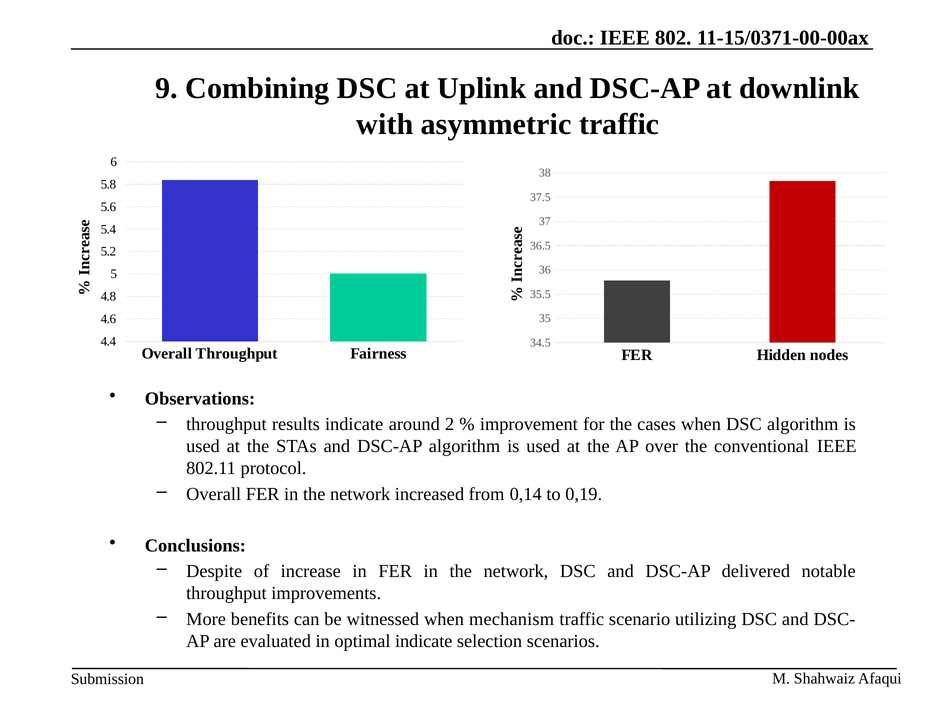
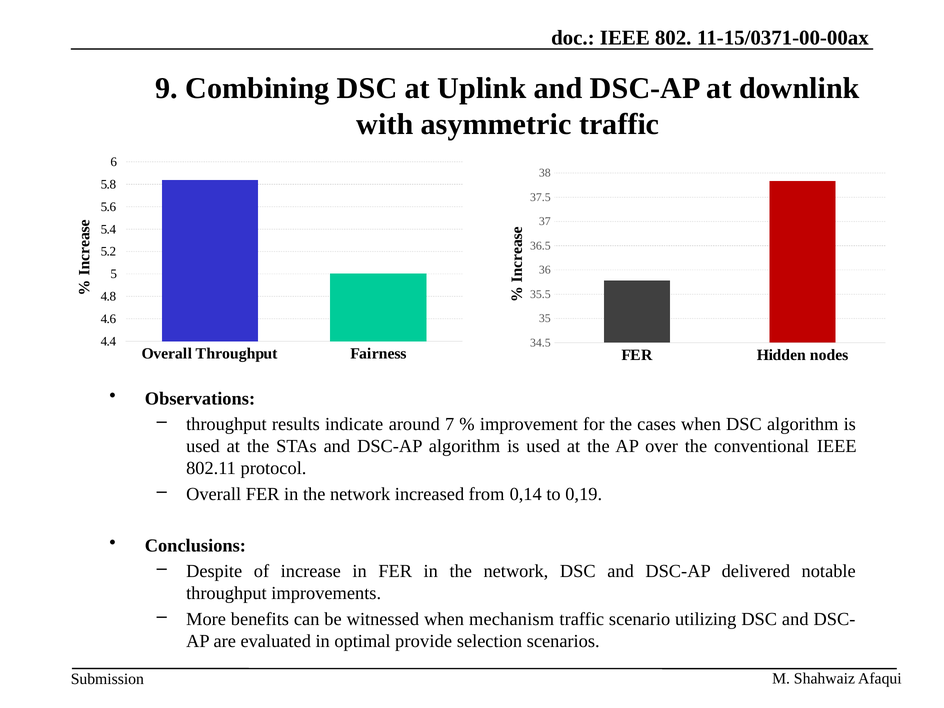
2: 2 -> 7 (450, 424)
optimal indicate: indicate -> provide (424, 641)
